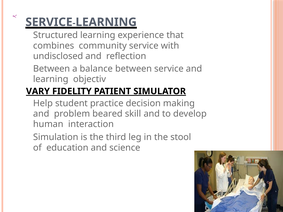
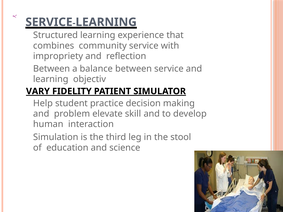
undisclosed: undisclosed -> impropriety (58, 56)
beared: beared -> elevate (107, 114)
